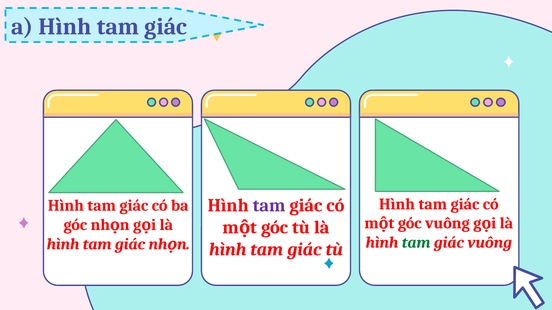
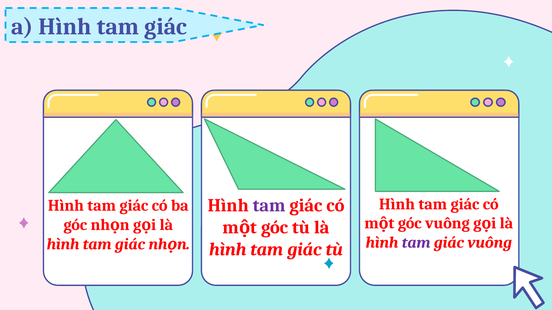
tam colour: green -> purple (416, 243)
